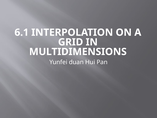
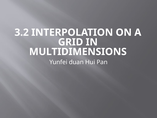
6.1: 6.1 -> 3.2 (22, 32)
